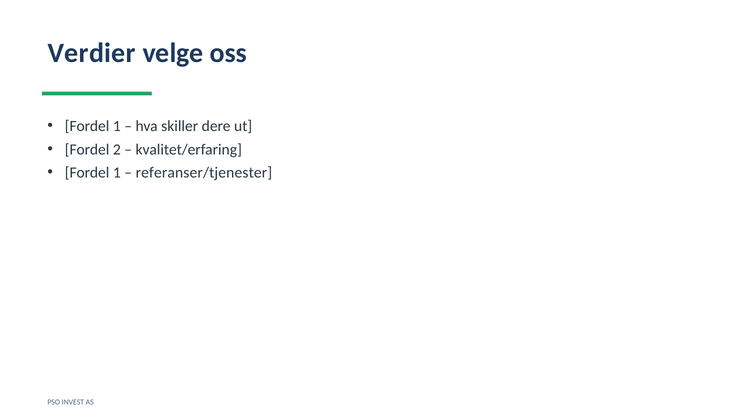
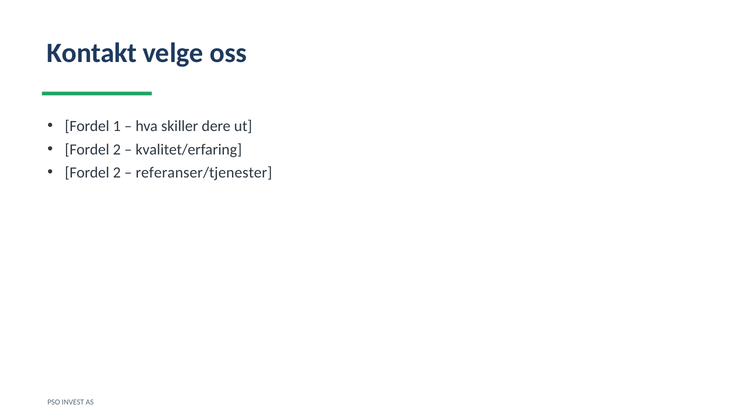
Verdier: Verdier -> Kontakt (92, 53)
1: 1 -> 2 (117, 173)
